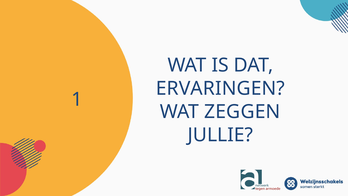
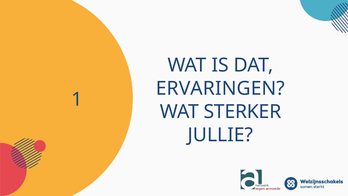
ZEGGEN: ZEGGEN -> STERKER (242, 112)
